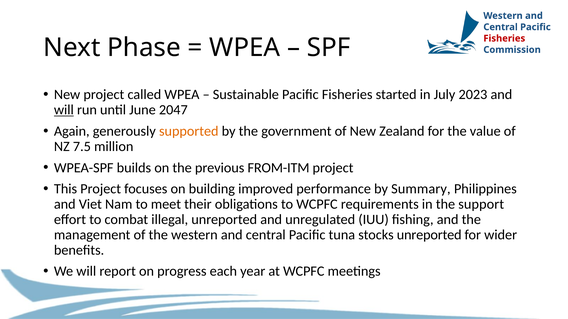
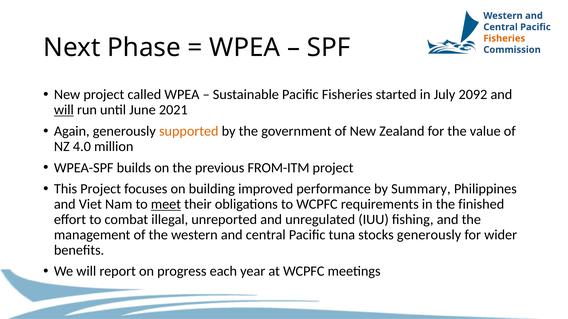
Fisheries colour: red -> orange (504, 38)
2023: 2023 -> 2092 (473, 95)
2047: 2047 -> 2021 (173, 110)
7.5: 7.5 -> 4.0 (82, 147)
meet underline: none -> present (166, 205)
support: support -> finished (481, 205)
stocks unreported: unreported -> generously (429, 235)
